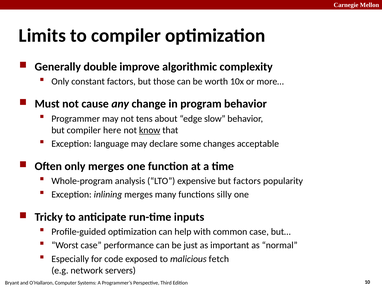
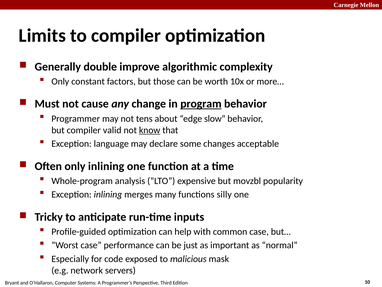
program underline: none -> present (201, 104)
here: here -> valid (112, 130)
only merges: merges -> inlining (106, 166)
but factors: factors -> movzbl (247, 181)
fetch: fetch -> mask (219, 258)
